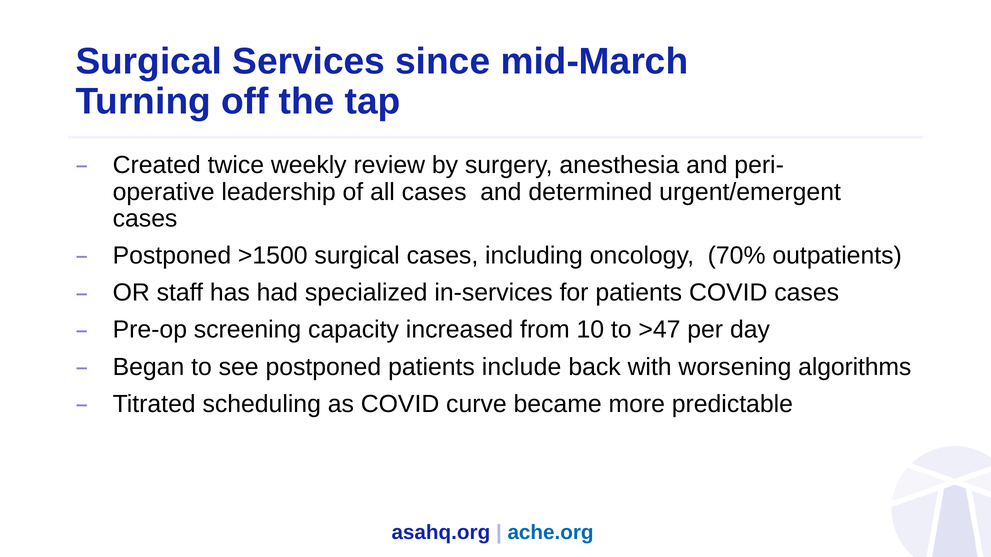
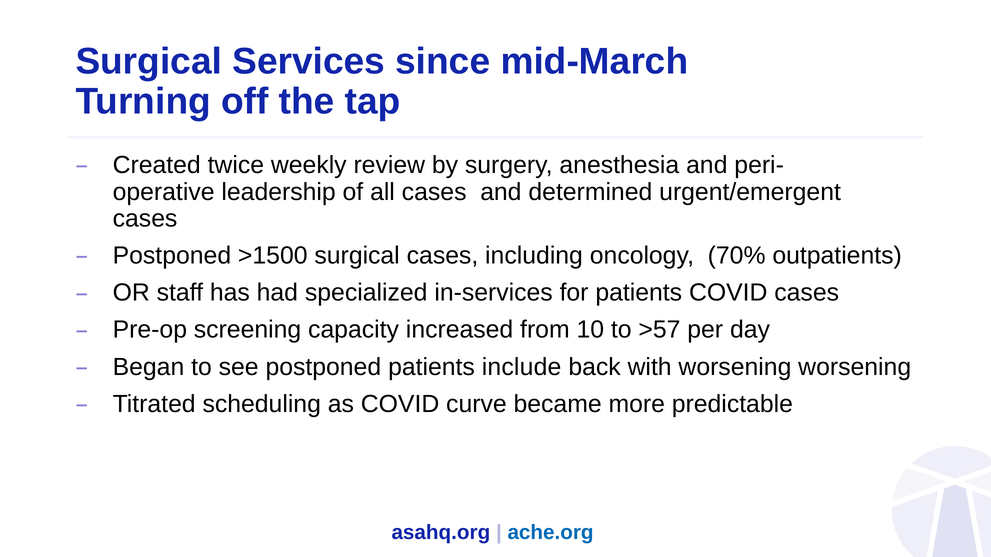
>47: >47 -> >57 (659, 330)
worsening algorithms: algorithms -> worsening (855, 367)
